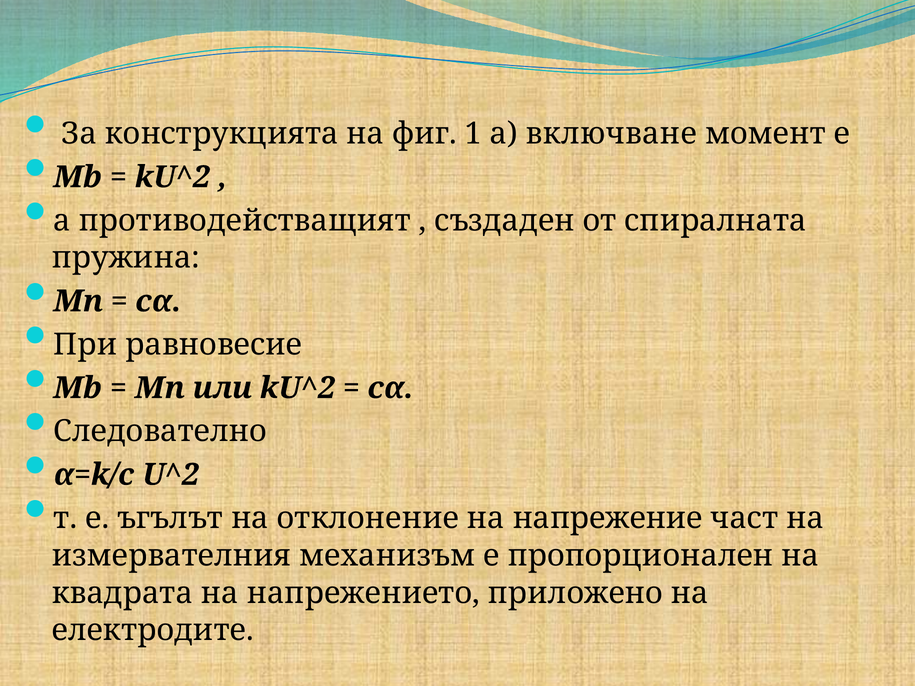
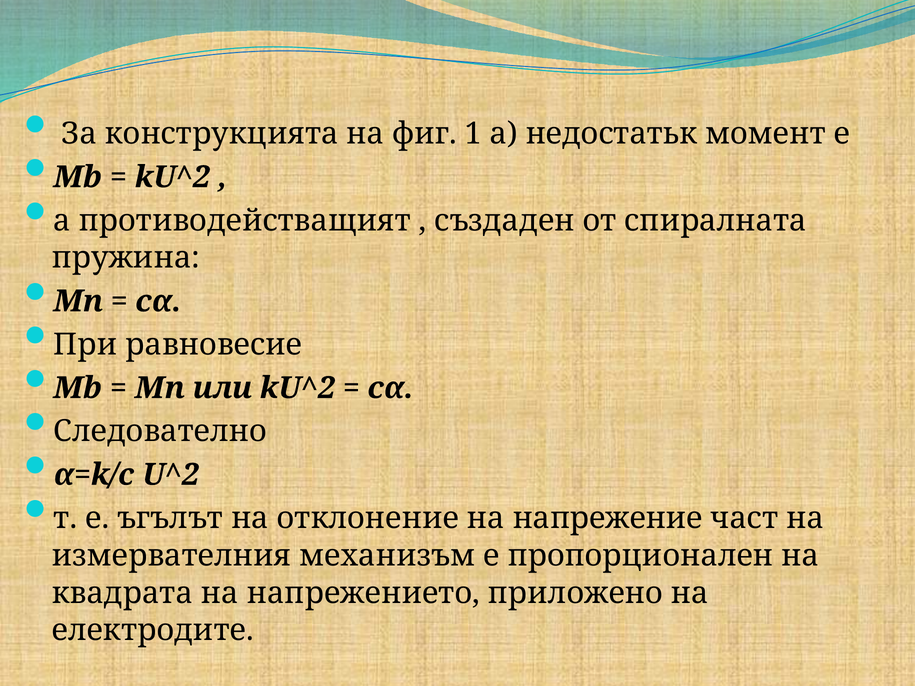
включване: включване -> недостатьк (611, 134)
